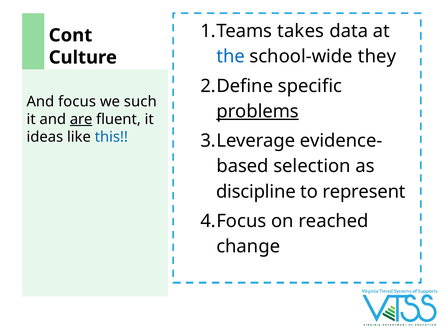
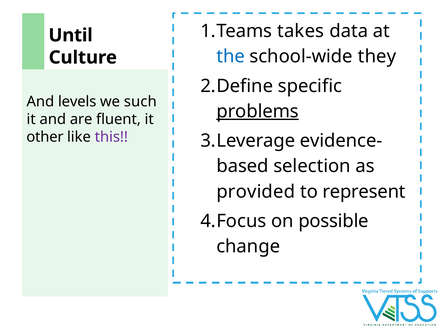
Cont: Cont -> Until (71, 35)
focus: focus -> levels (77, 102)
are underline: present -> none (81, 119)
ideas: ideas -> other (45, 137)
this colour: blue -> purple (111, 137)
discipline: discipline -> provided (256, 192)
reached: reached -> possible (334, 221)
